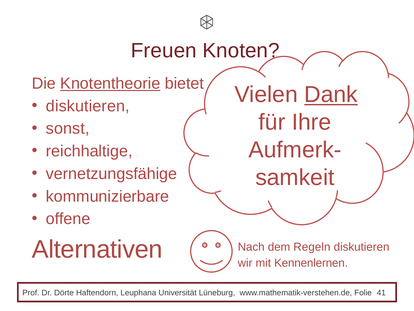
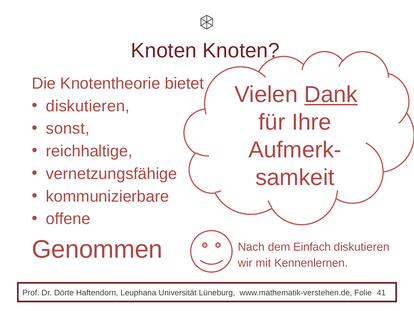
Freuen: Freuen -> Knoten (164, 51)
Knotentheorie underline: present -> none (110, 83)
Alternativen: Alternativen -> Genommen (97, 249)
Regeln: Regeln -> Einfach (312, 247)
